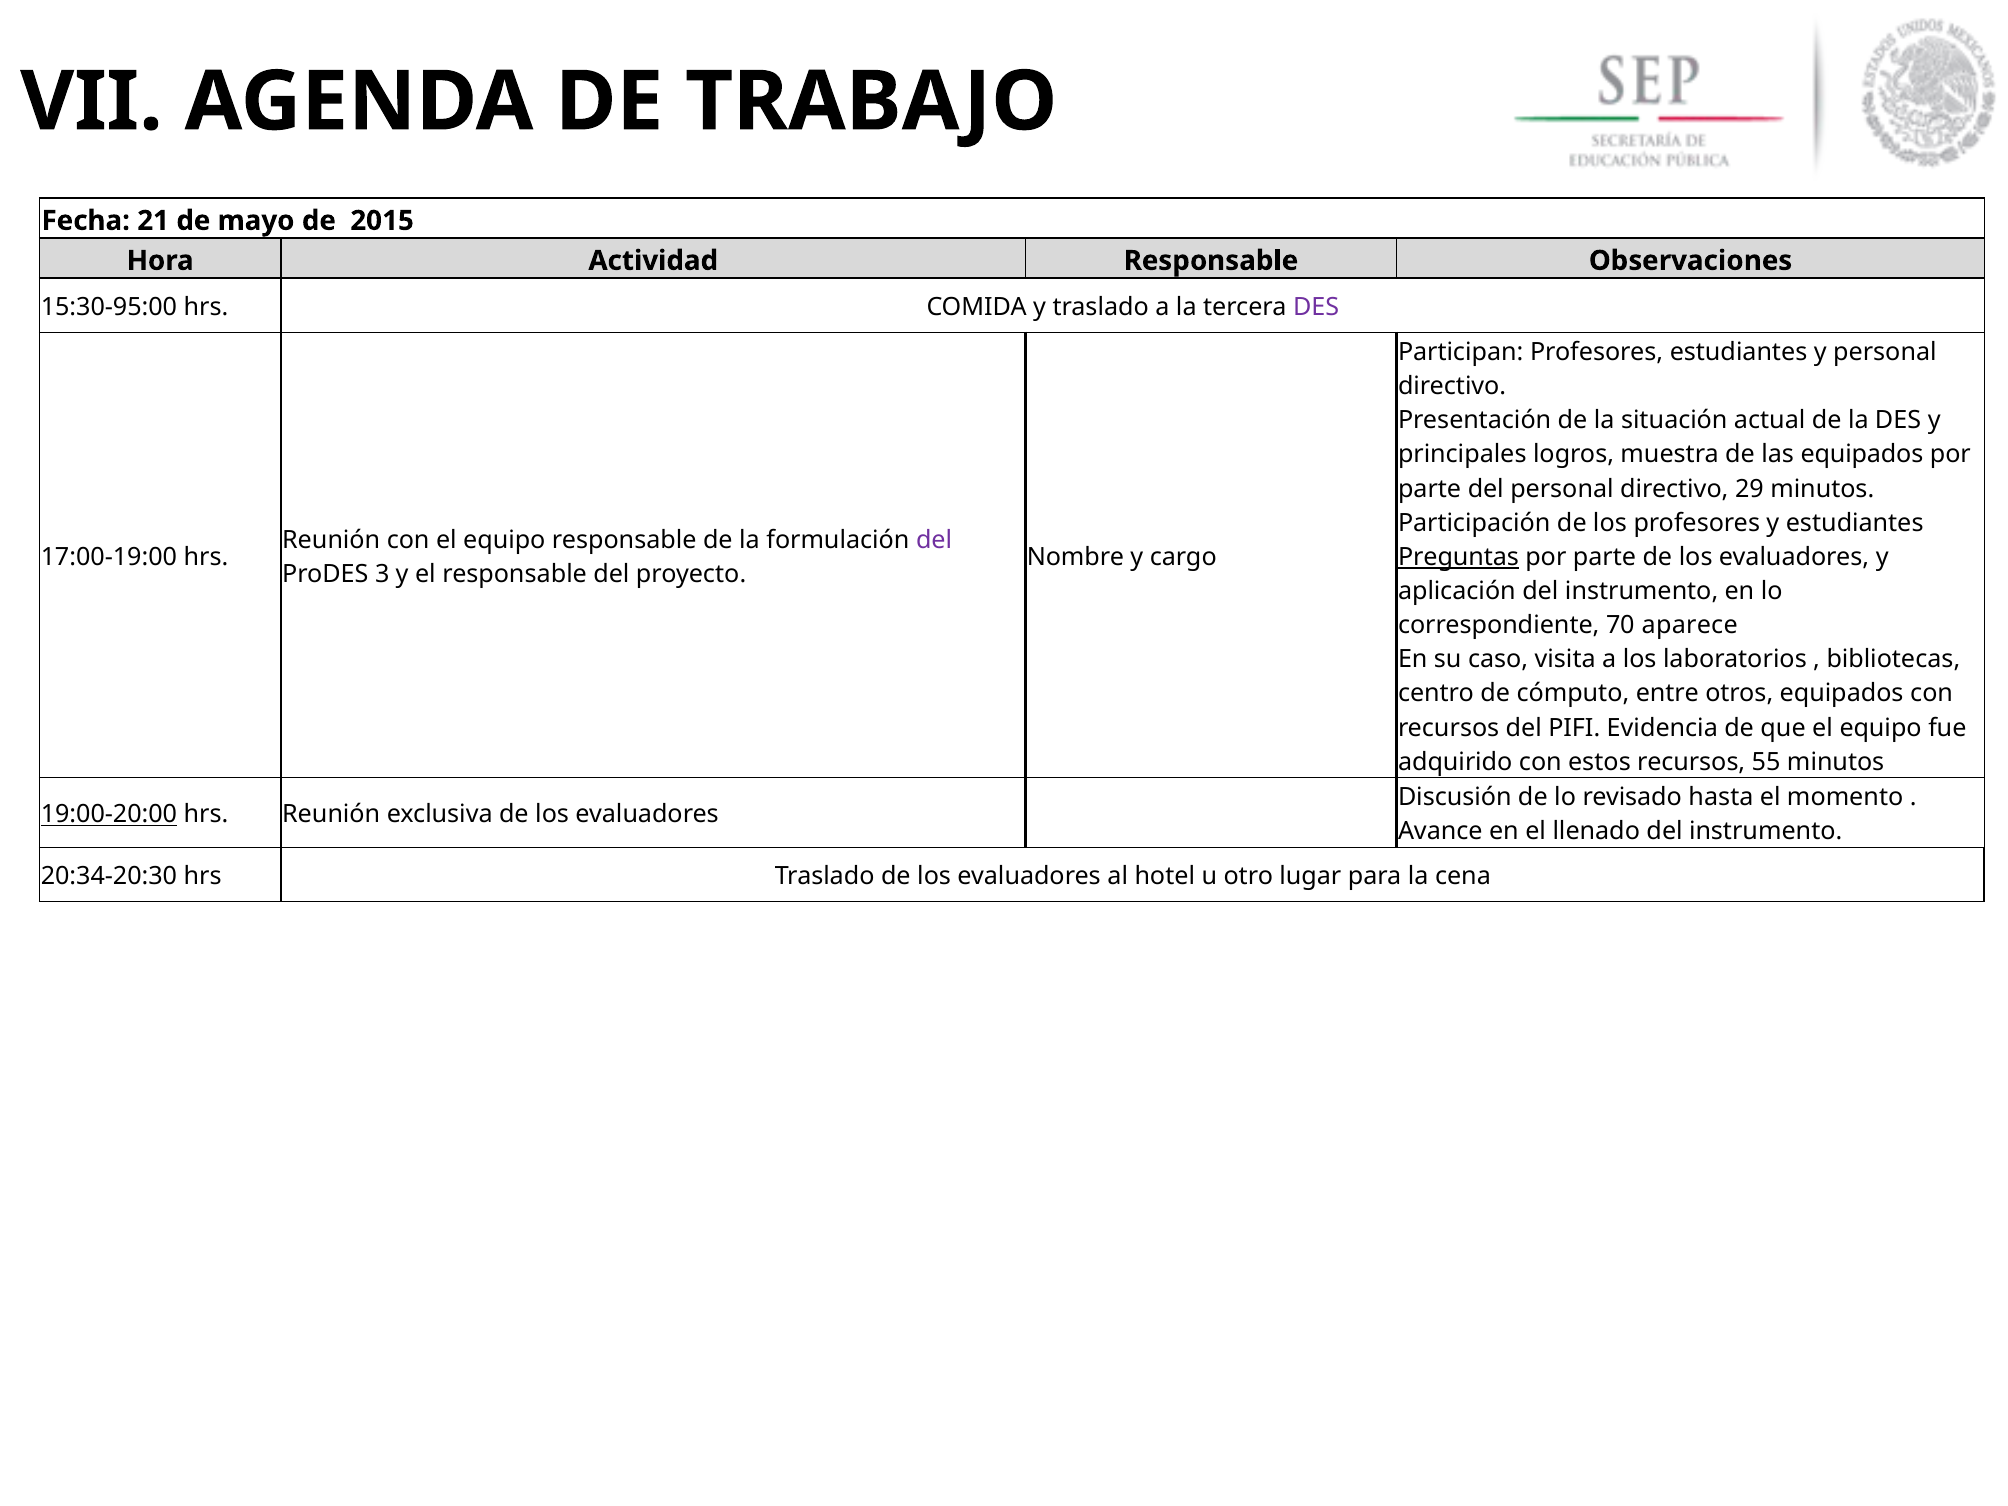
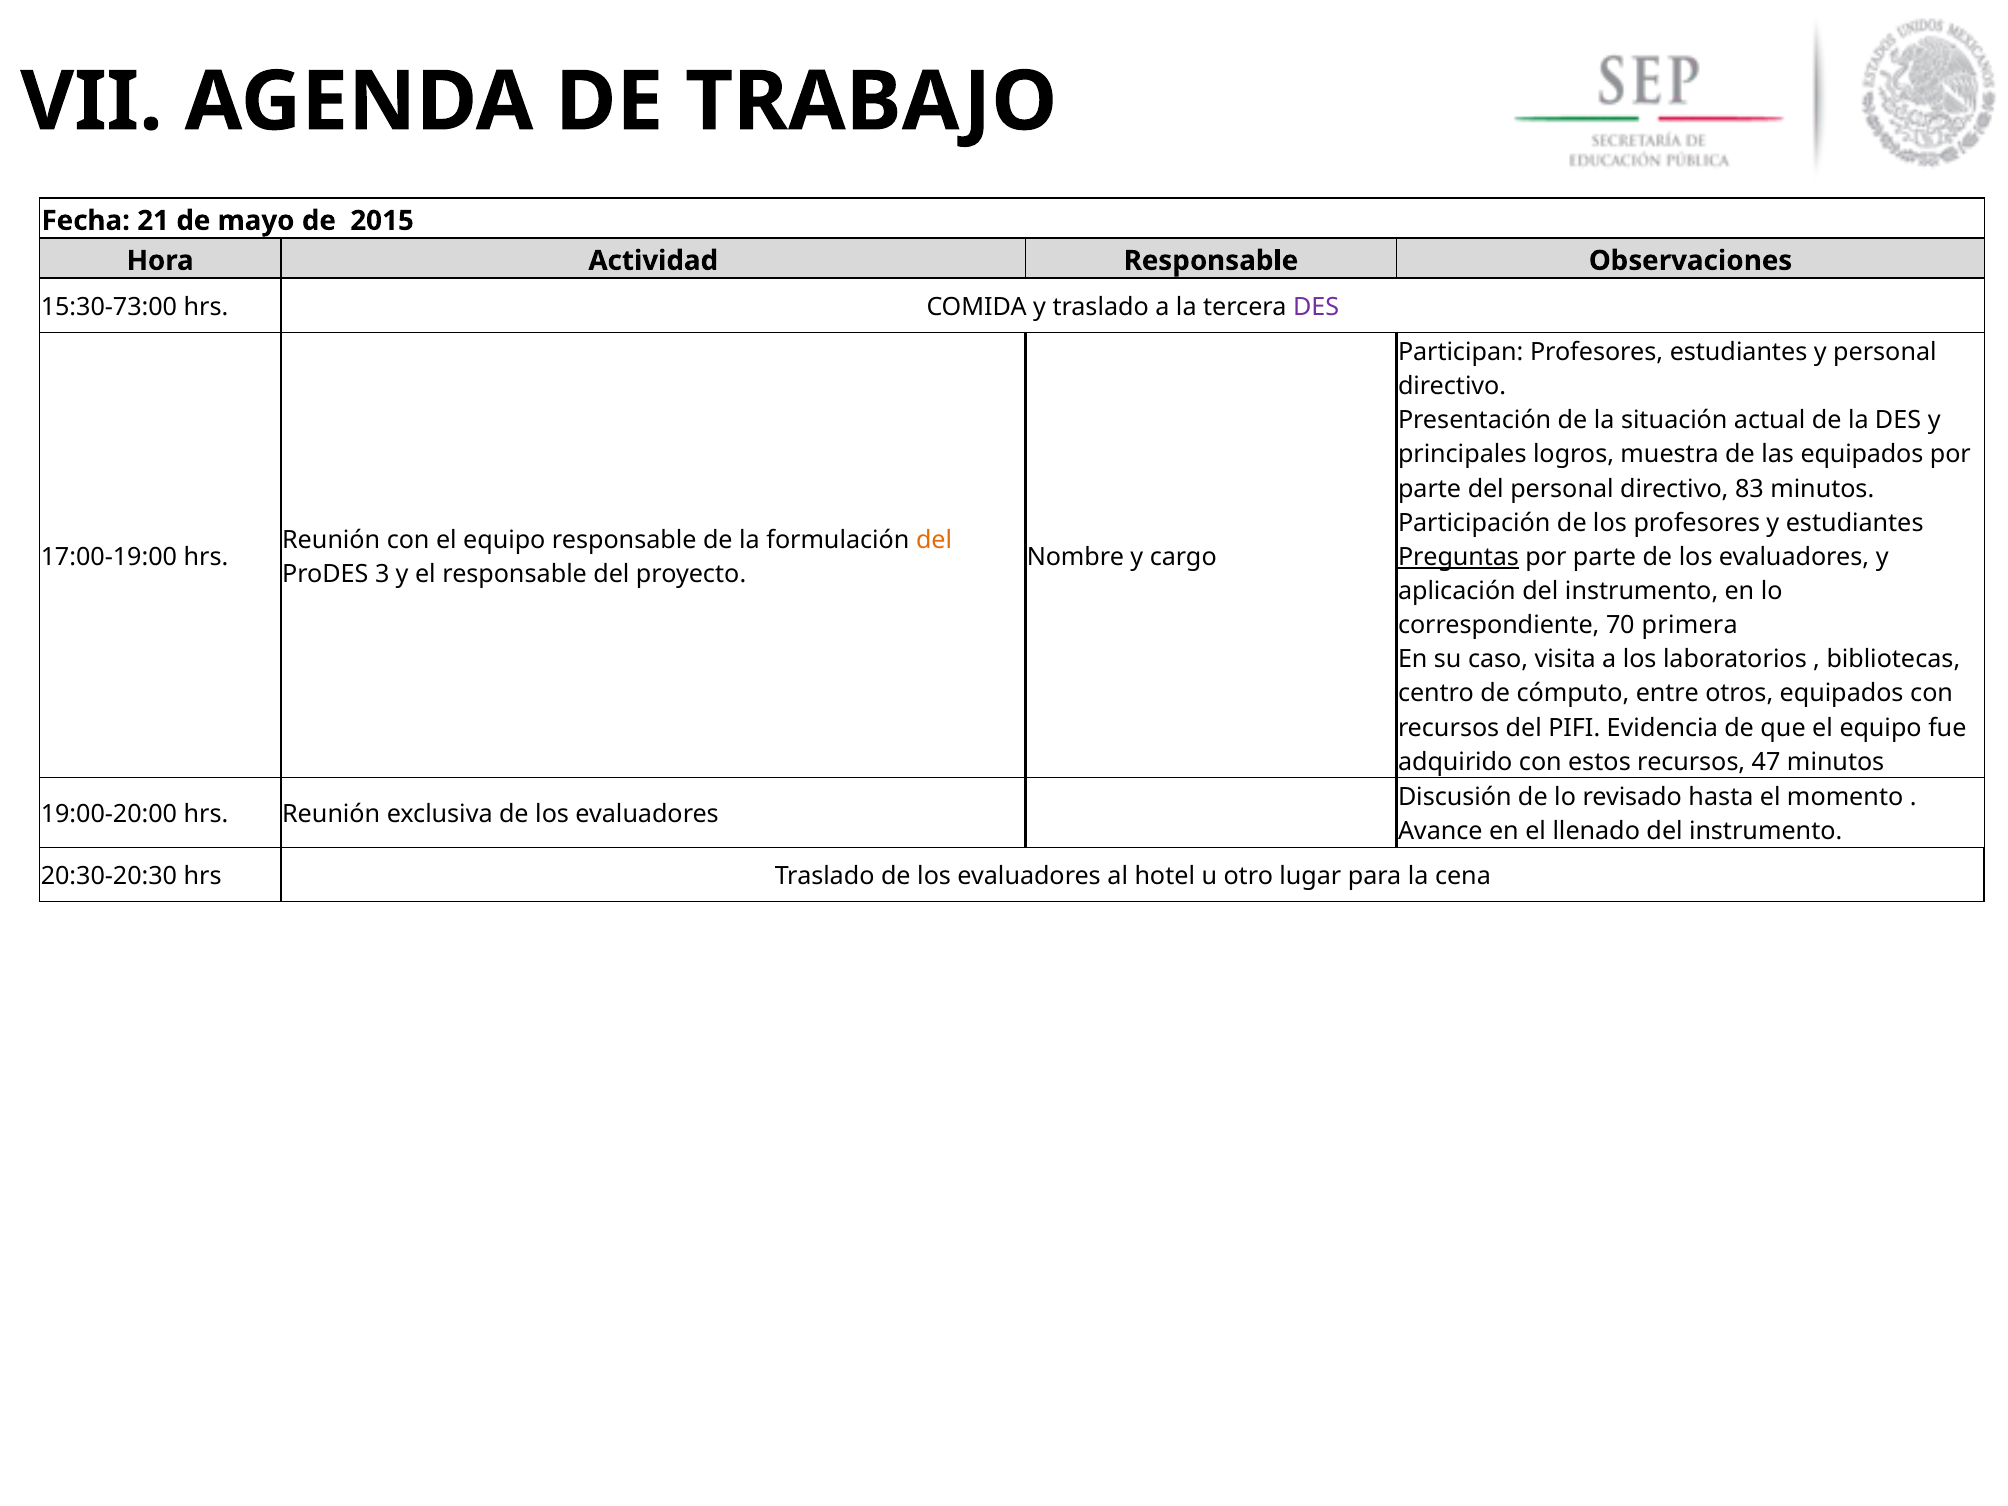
15:30-95:00: 15:30-95:00 -> 15:30-73:00 (109, 307)
29: 29 -> 83 (1749, 489)
del colour: purple -> orange (934, 540)
aparece: aparece -> primera (1690, 625)
55: 55 -> 47 (1766, 762)
19:00-20:00 underline: present -> none (109, 815)
20:34-20:30: 20:34-20:30 -> 20:30-20:30 (109, 877)
